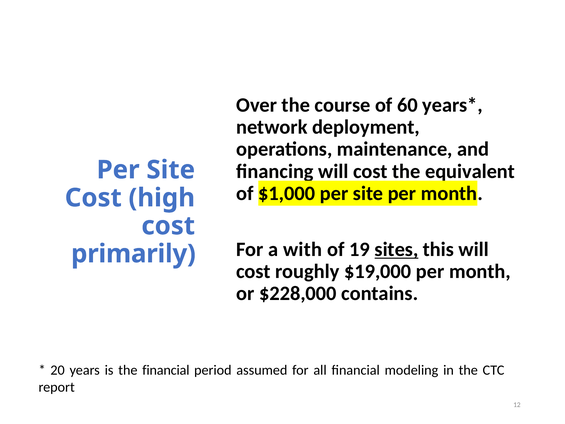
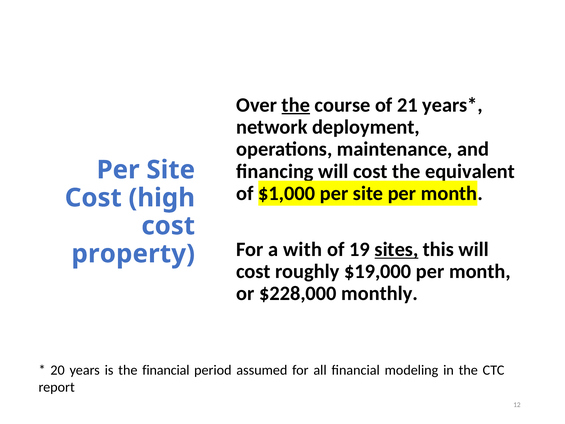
the underline: none -> present (296, 105)
60: 60 -> 21 (407, 105)
primarily: primarily -> property (133, 254)
contains: contains -> monthly (380, 293)
